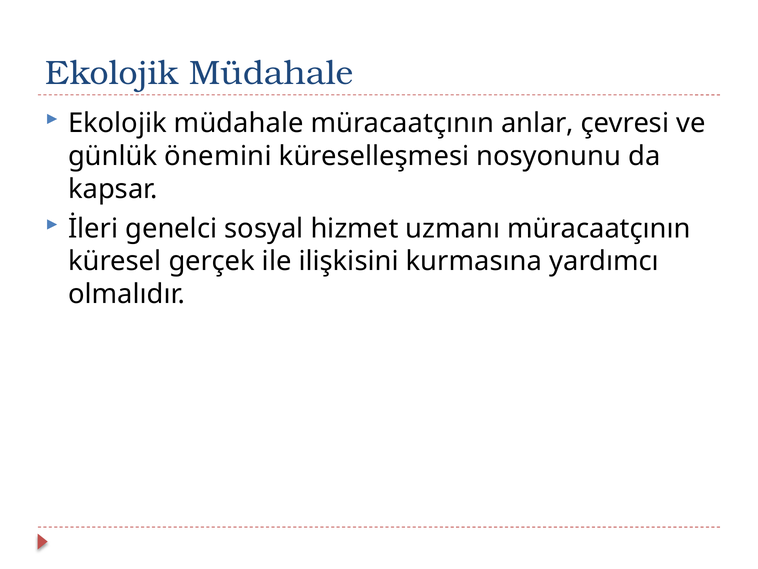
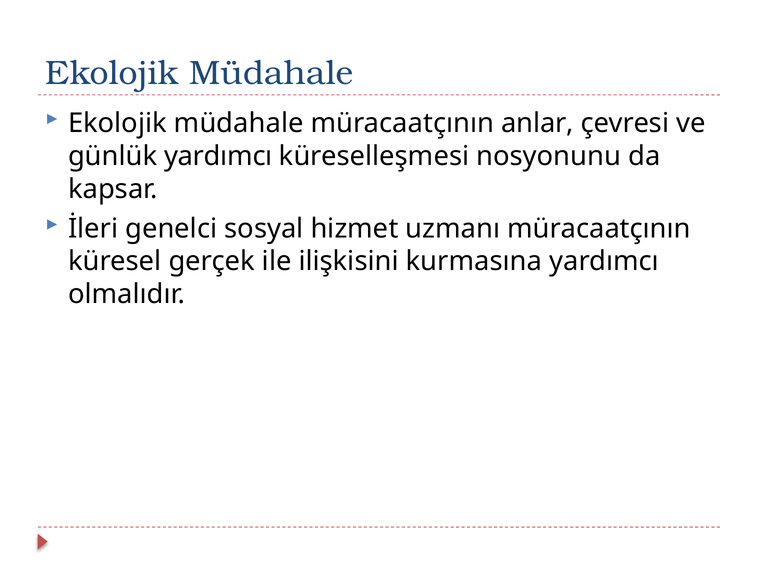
günlük önemini: önemini -> yardımcı (218, 156)
